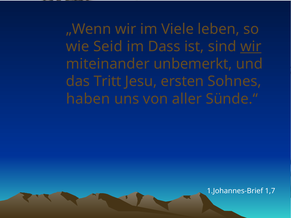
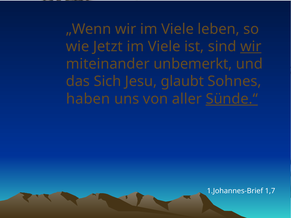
Seid: Seid -> Jetzt (108, 47)
Dass: Dass -> Viele (164, 47)
Tritt: Tritt -> Sich (107, 81)
ersten: ersten -> glaubt (182, 81)
Sünde.“ underline: none -> present (232, 99)
